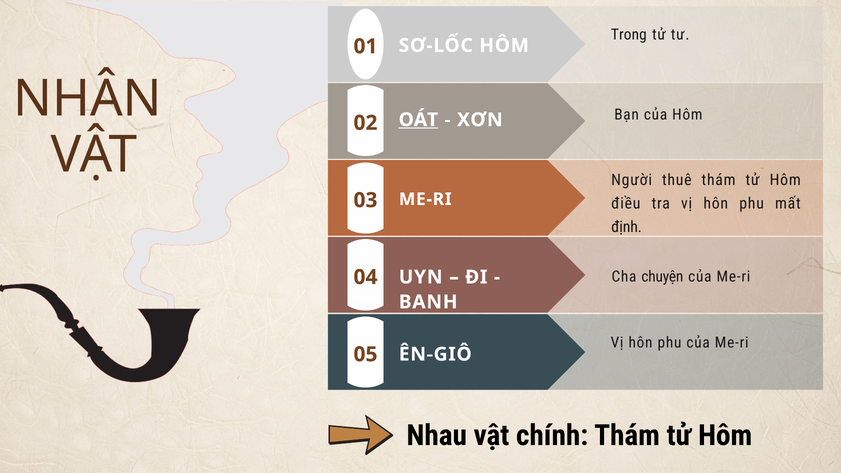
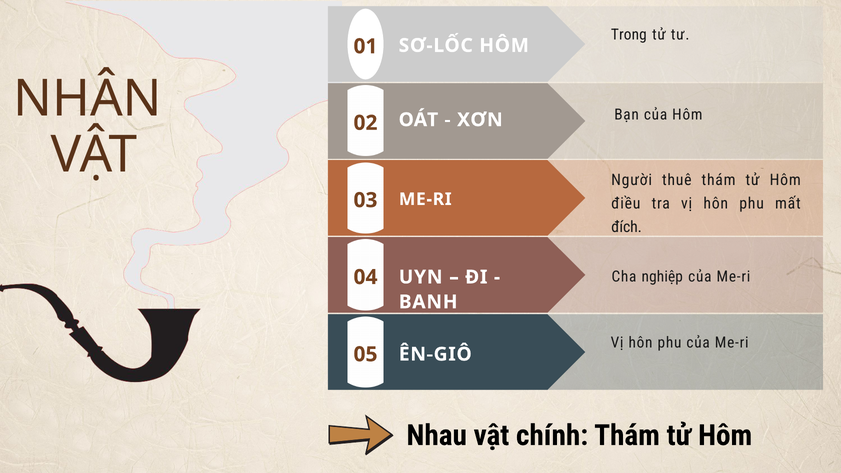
OÁT underline: present -> none (418, 120)
định: định -> đích (626, 227)
chuyện: chuyện -> nghiệp (662, 277)
